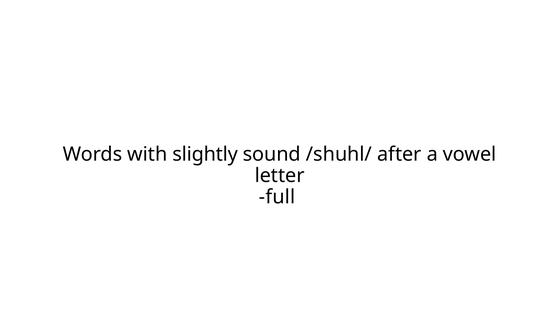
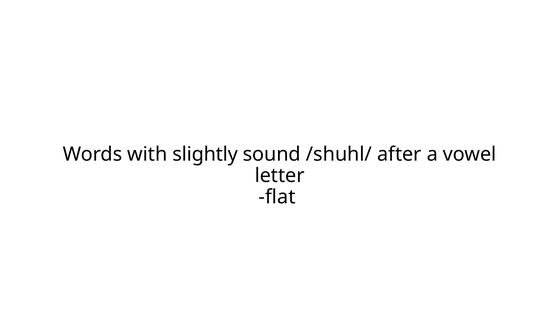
full: full -> flat (277, 197)
